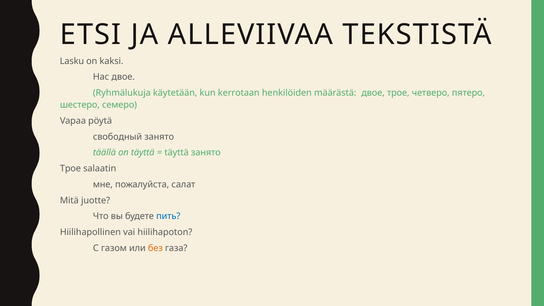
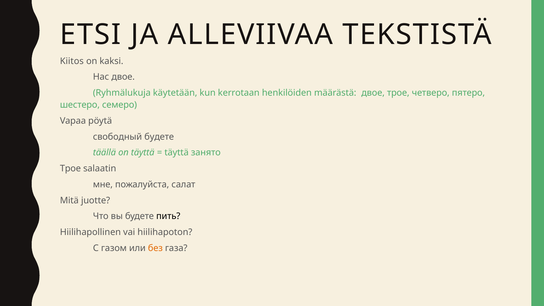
Lasku: Lasku -> Kiitos (72, 61)
свободный занято: занято -> будете (159, 137)
пить colour: blue -> black (168, 216)
